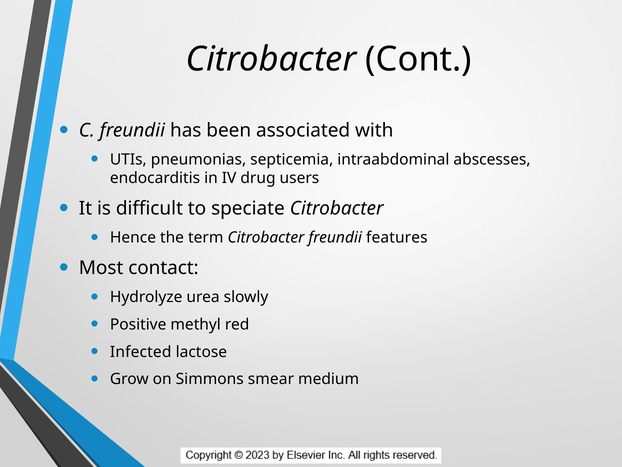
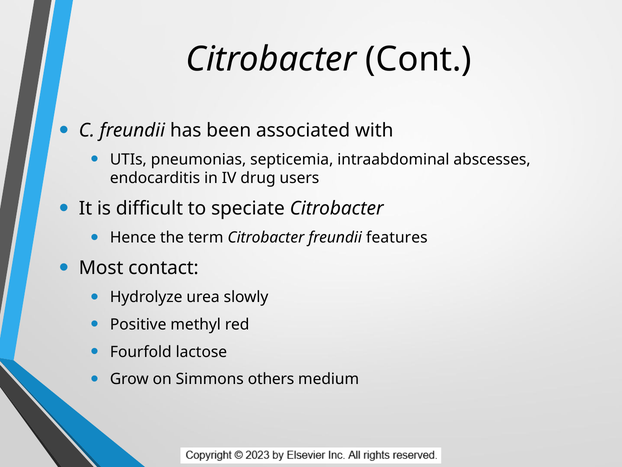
Infected: Infected -> Fourfold (141, 352)
smear: smear -> others (271, 379)
